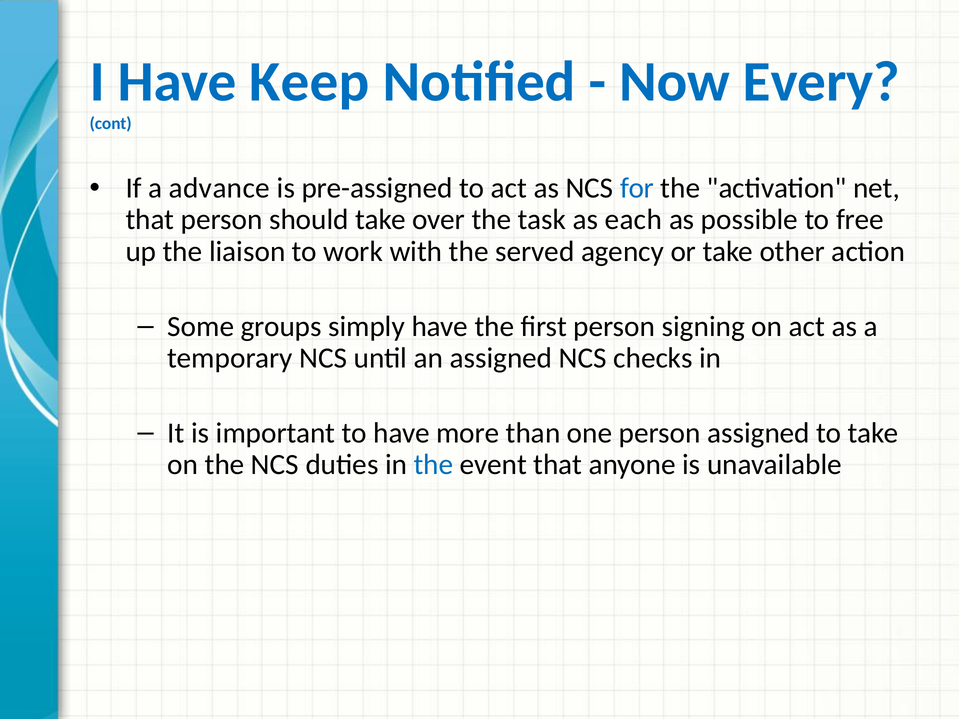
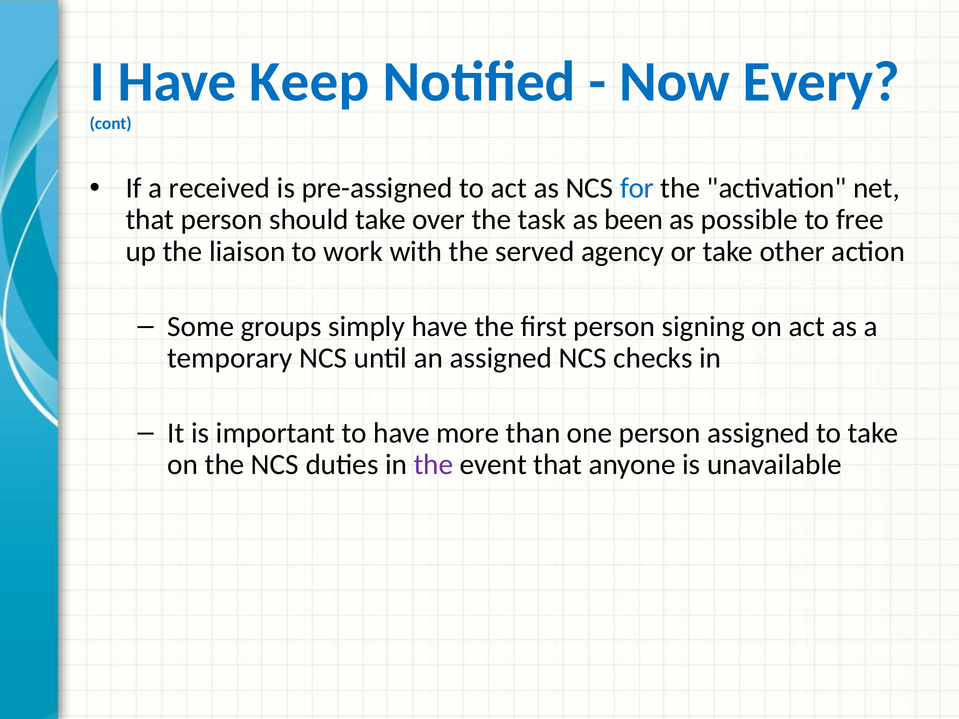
advance: advance -> received (220, 188)
each: each -> been (634, 220)
the colour: blue -> purple (434, 465)
